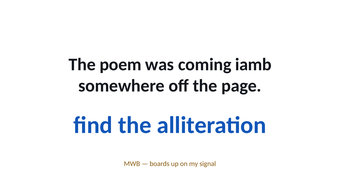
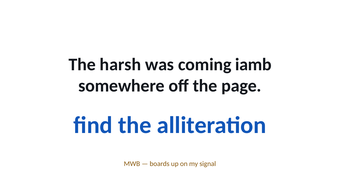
poem: poem -> harsh (120, 65)
